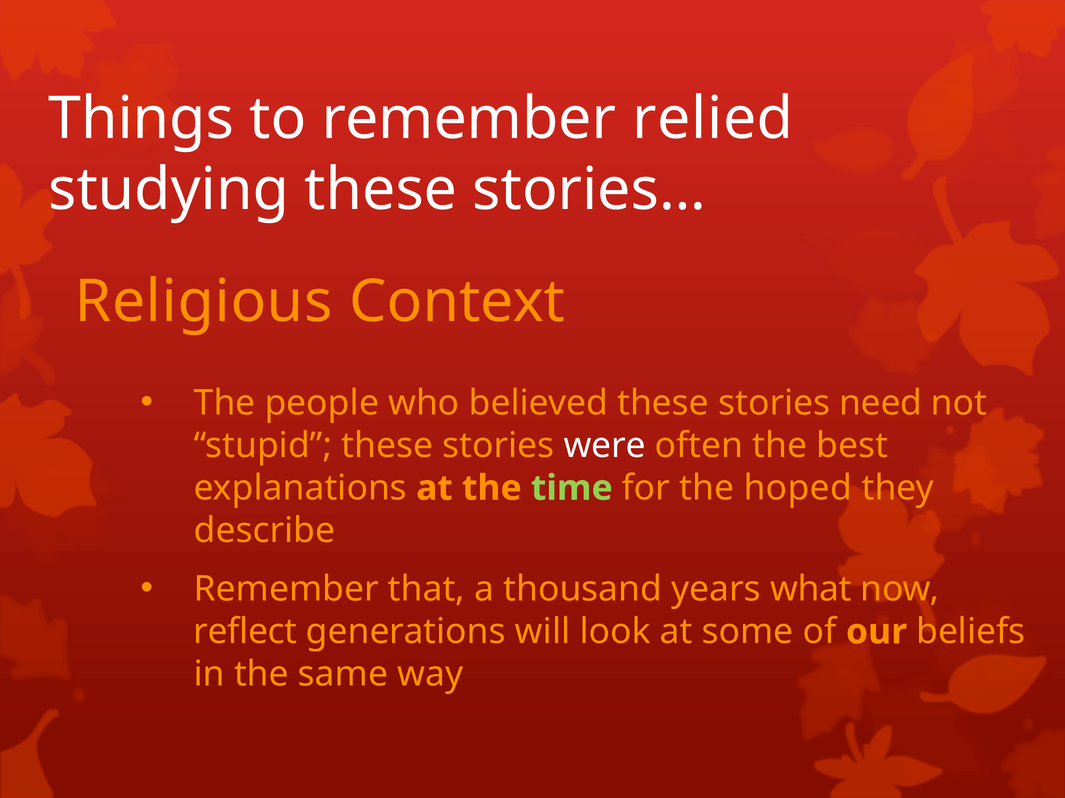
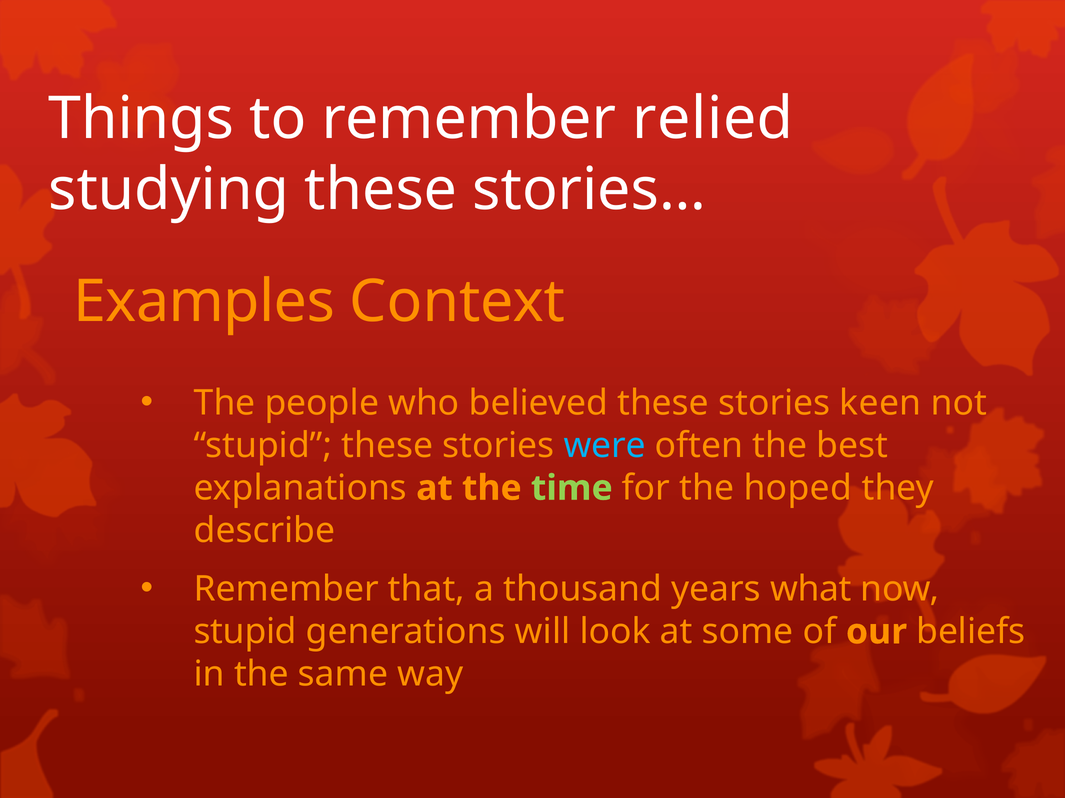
Religious: Religious -> Examples (204, 302)
need: need -> keen (880, 403)
were colour: white -> light blue (605, 446)
reflect: reflect -> stupid (245, 632)
